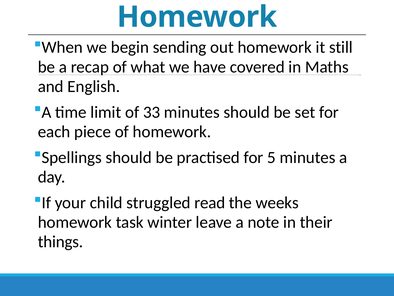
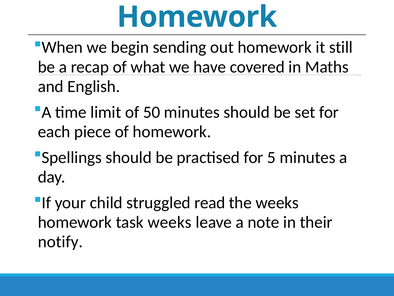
33: 33 -> 50 (152, 112)
task winter: winter -> weeks (170, 222)
things: things -> notify (60, 241)
